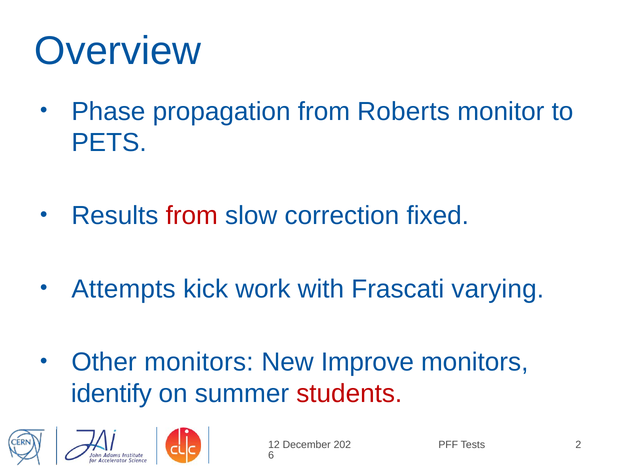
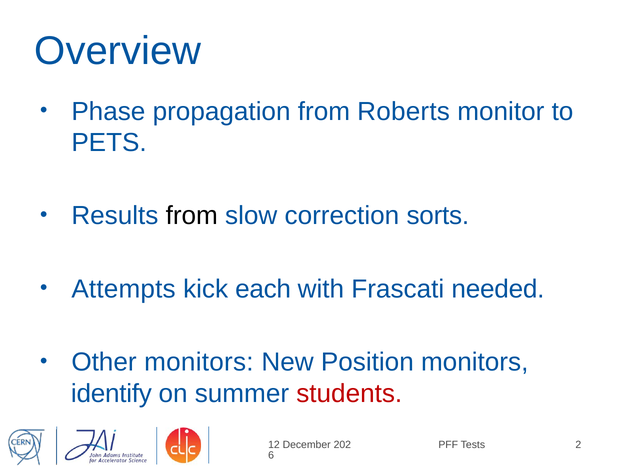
from colour: red -> black (192, 216)
fixed: fixed -> sorts (438, 216)
work: work -> each (263, 289)
varying: varying -> needed (498, 289)
Improve: Improve -> Position (367, 362)
